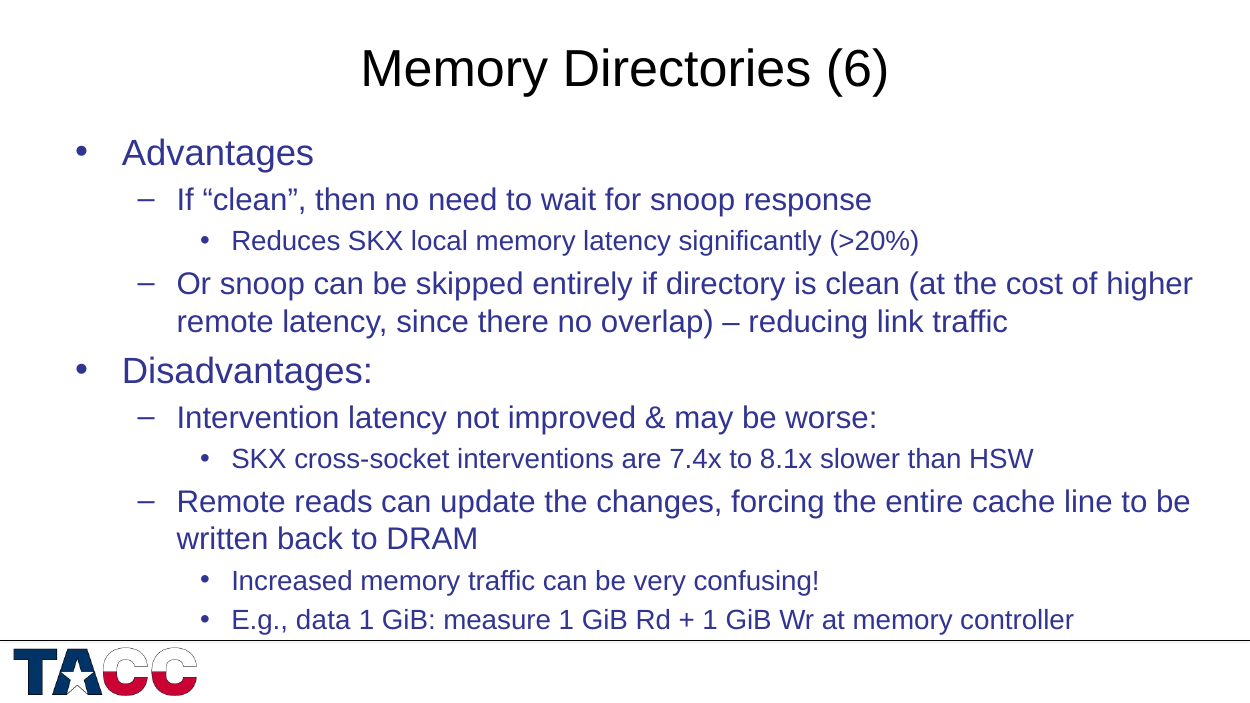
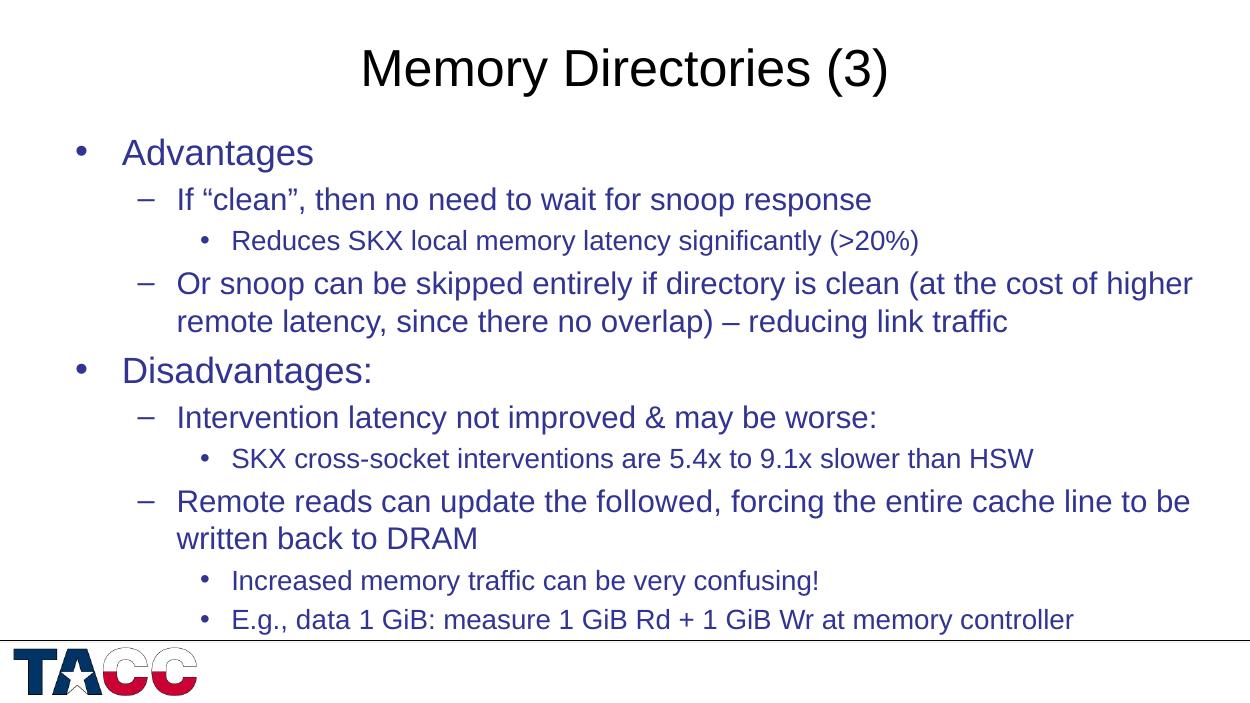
6: 6 -> 3 (858, 69)
7.4x: 7.4x -> 5.4x (695, 460)
8.1x: 8.1x -> 9.1x (786, 460)
changes: changes -> followed (659, 502)
